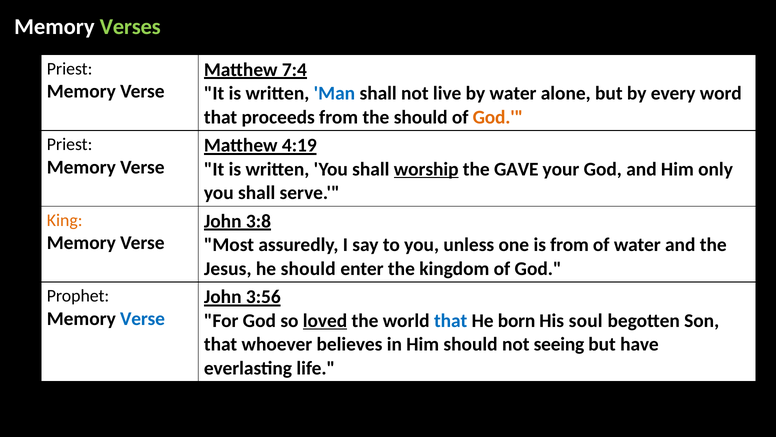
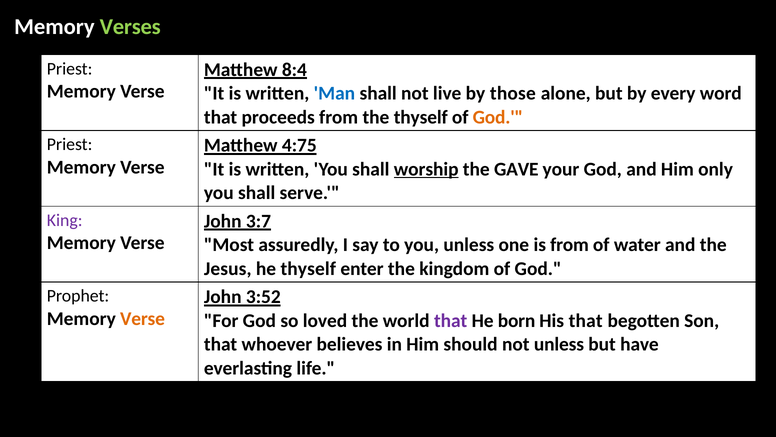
7:4: 7:4 -> 8:4 (294, 70)
by water: water -> those (513, 93)
the should: should -> thyself (421, 117)
4:19: 4:19 -> 4:75 (299, 145)
King colour: orange -> purple (65, 220)
3:8: 3:8 -> 3:7 (258, 221)
he should: should -> thyself (308, 268)
3:56: 3:56 -> 3:52 (263, 297)
Verse colour: blue -> orange (142, 318)
loved underline: present -> none (325, 320)
that colour: blue -> purple (451, 320)
His soul: soul -> that (586, 320)
not seeing: seeing -> unless (559, 344)
